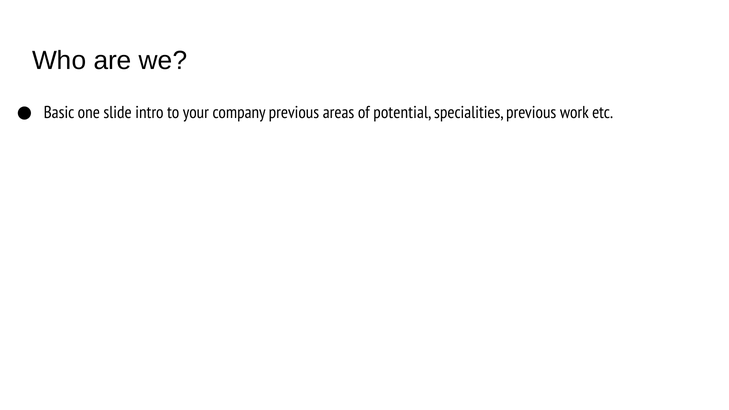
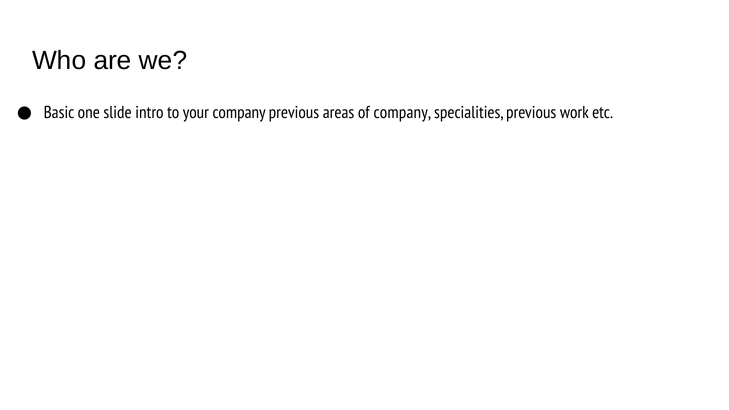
of potential: potential -> company (402, 113)
